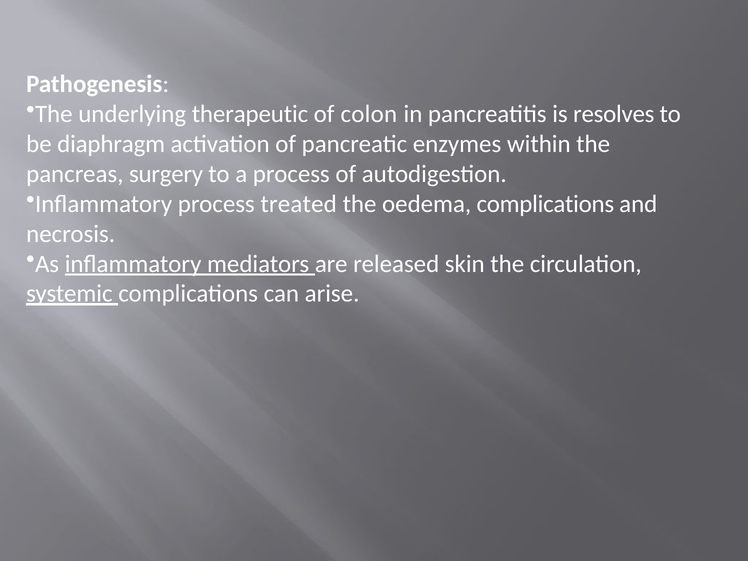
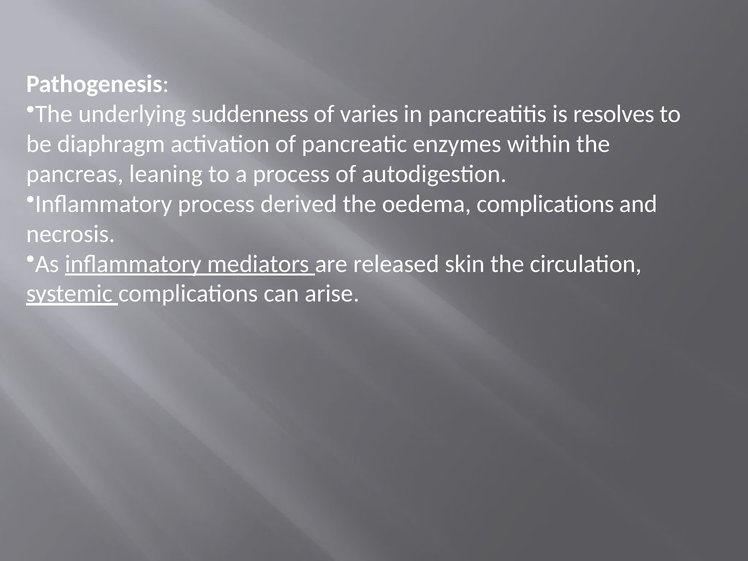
therapeutic: therapeutic -> suddenness (250, 114)
colon: colon -> varies (369, 114)
surgery: surgery -> leaning (166, 174)
treated: treated -> derived (299, 204)
